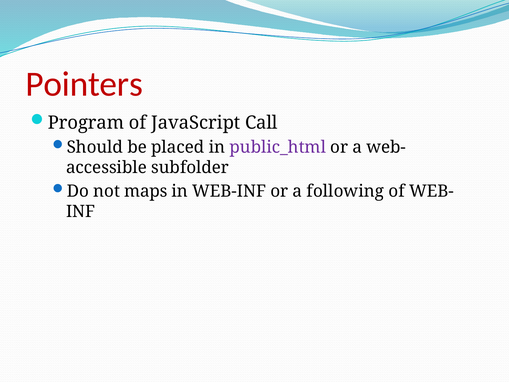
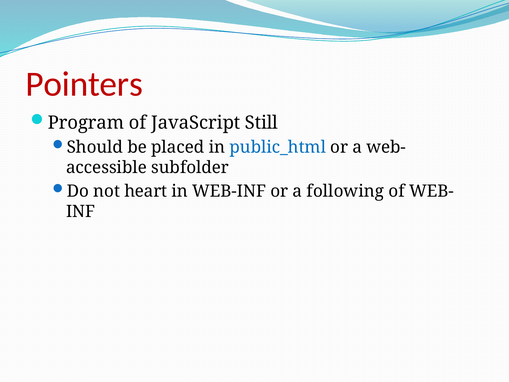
Call: Call -> Still (261, 123)
public_html colour: purple -> blue (278, 147)
maps: maps -> heart (146, 191)
